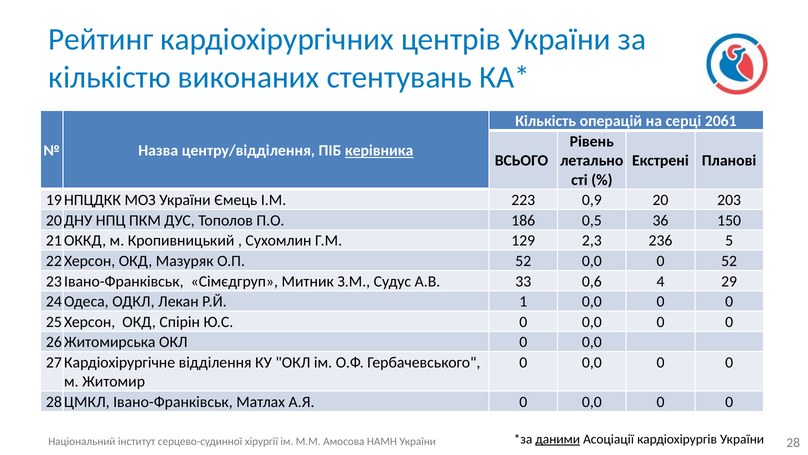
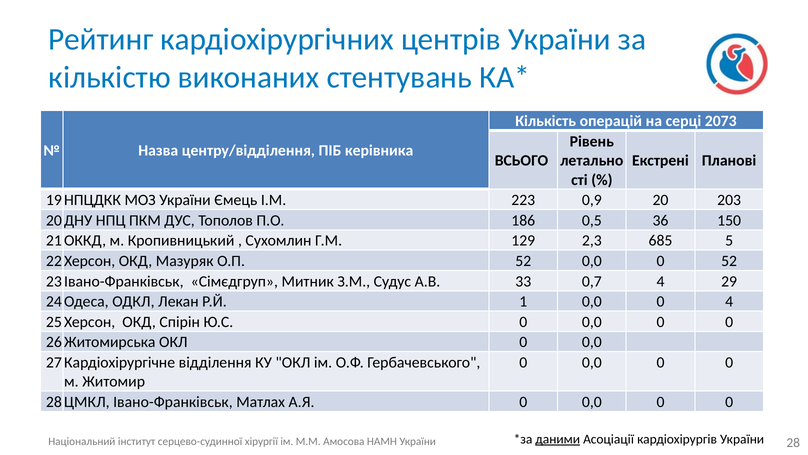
2061: 2061 -> 2073 (721, 121)
керівника underline: present -> none (379, 150)
236: 236 -> 685 (660, 240)
0,6: 0,6 -> 0,7 (592, 281)
1 0,0 0 0: 0 -> 4 (729, 301)
